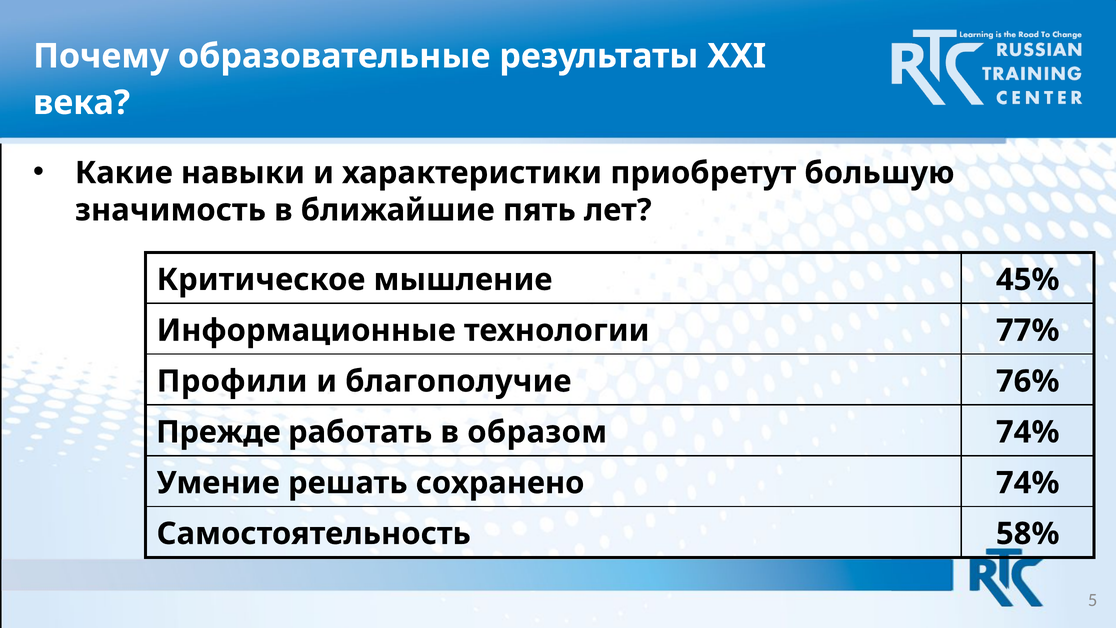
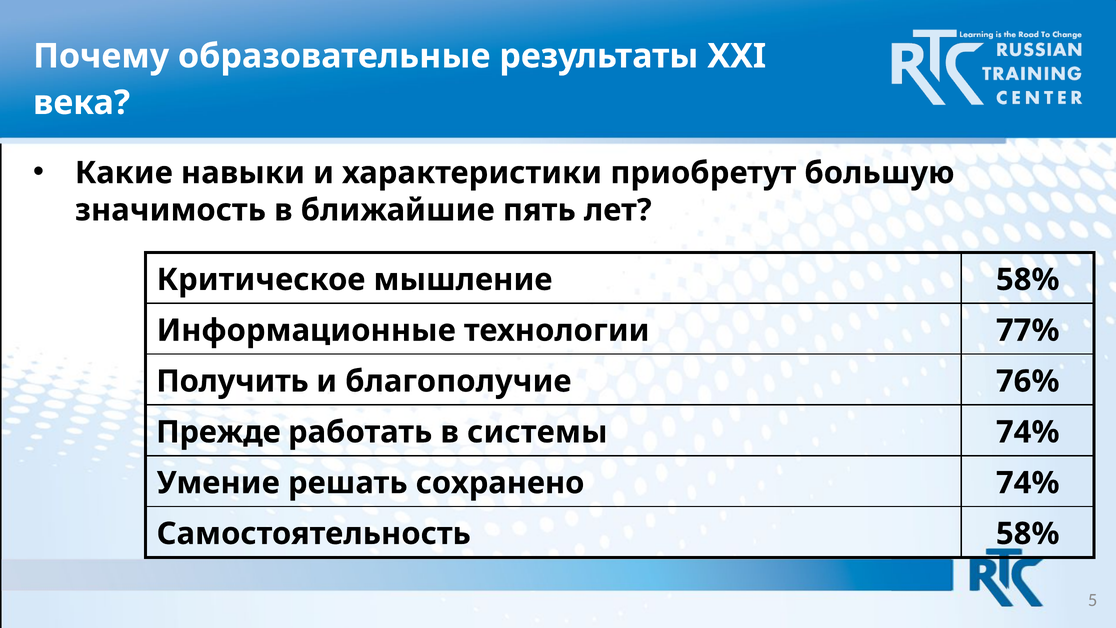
мышление 45%: 45% -> 58% (1028, 280)
Профили: Профили -> Получить (232, 381)
образом: образом -> системы (537, 432)
